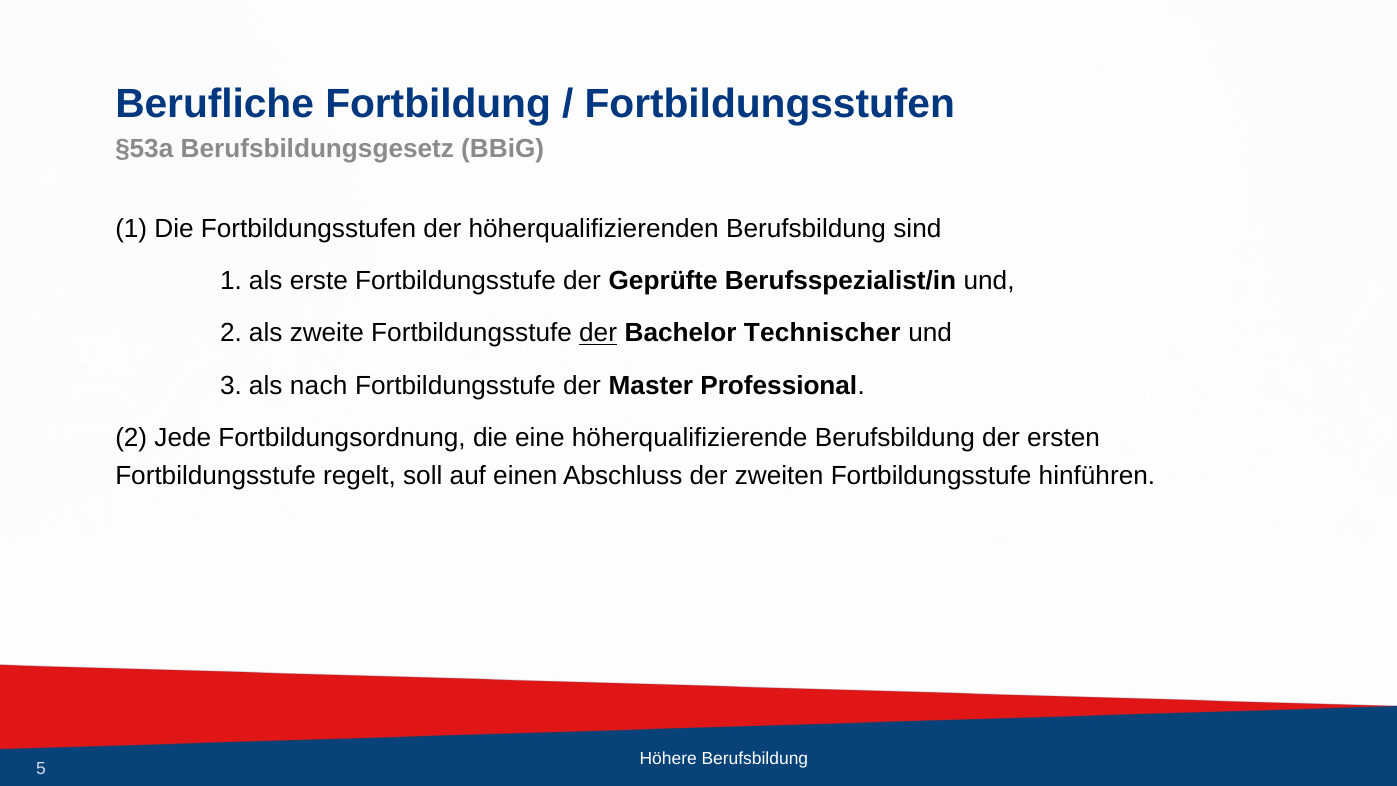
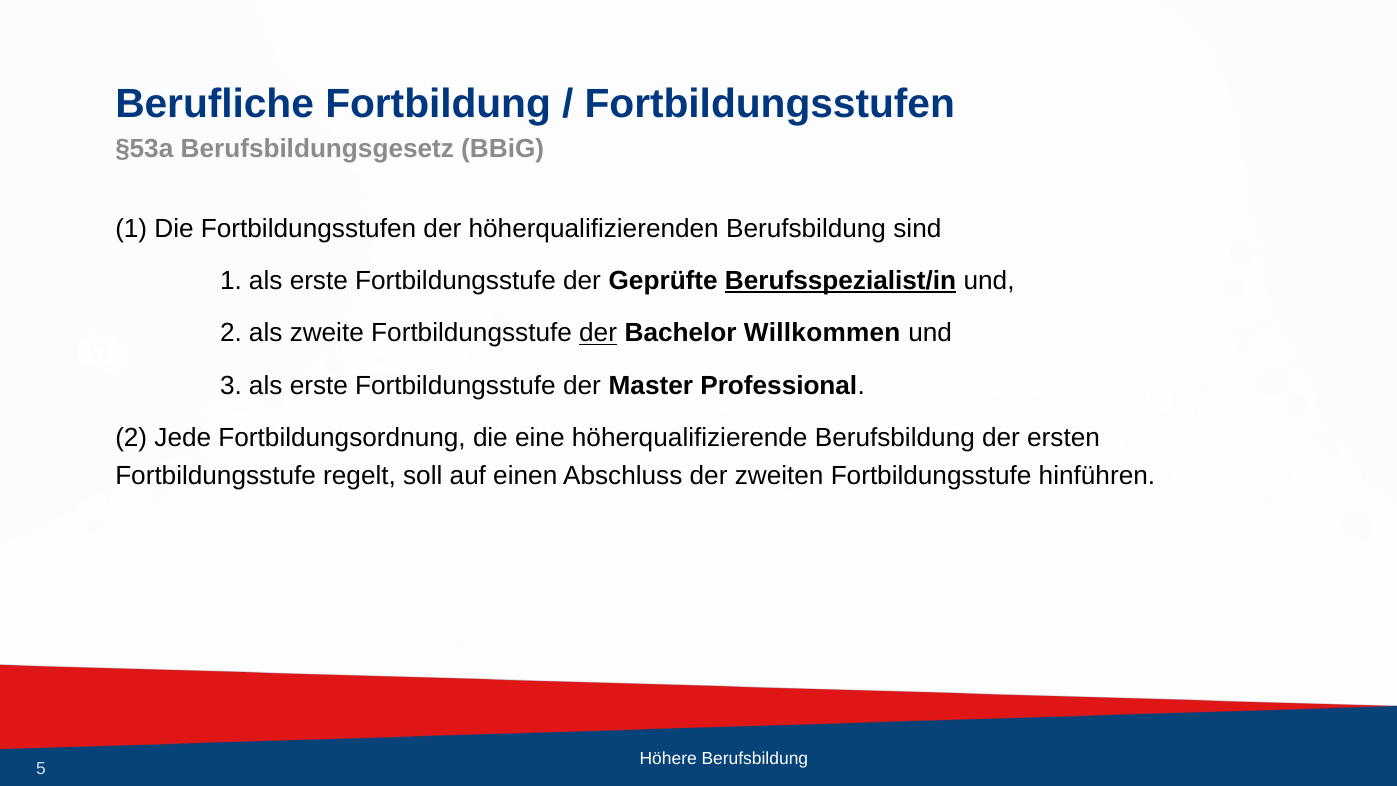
Berufsspezialist/in underline: none -> present (841, 281)
Technischer: Technischer -> Willkommen (822, 333)
3 als nach: nach -> erste (319, 385)
